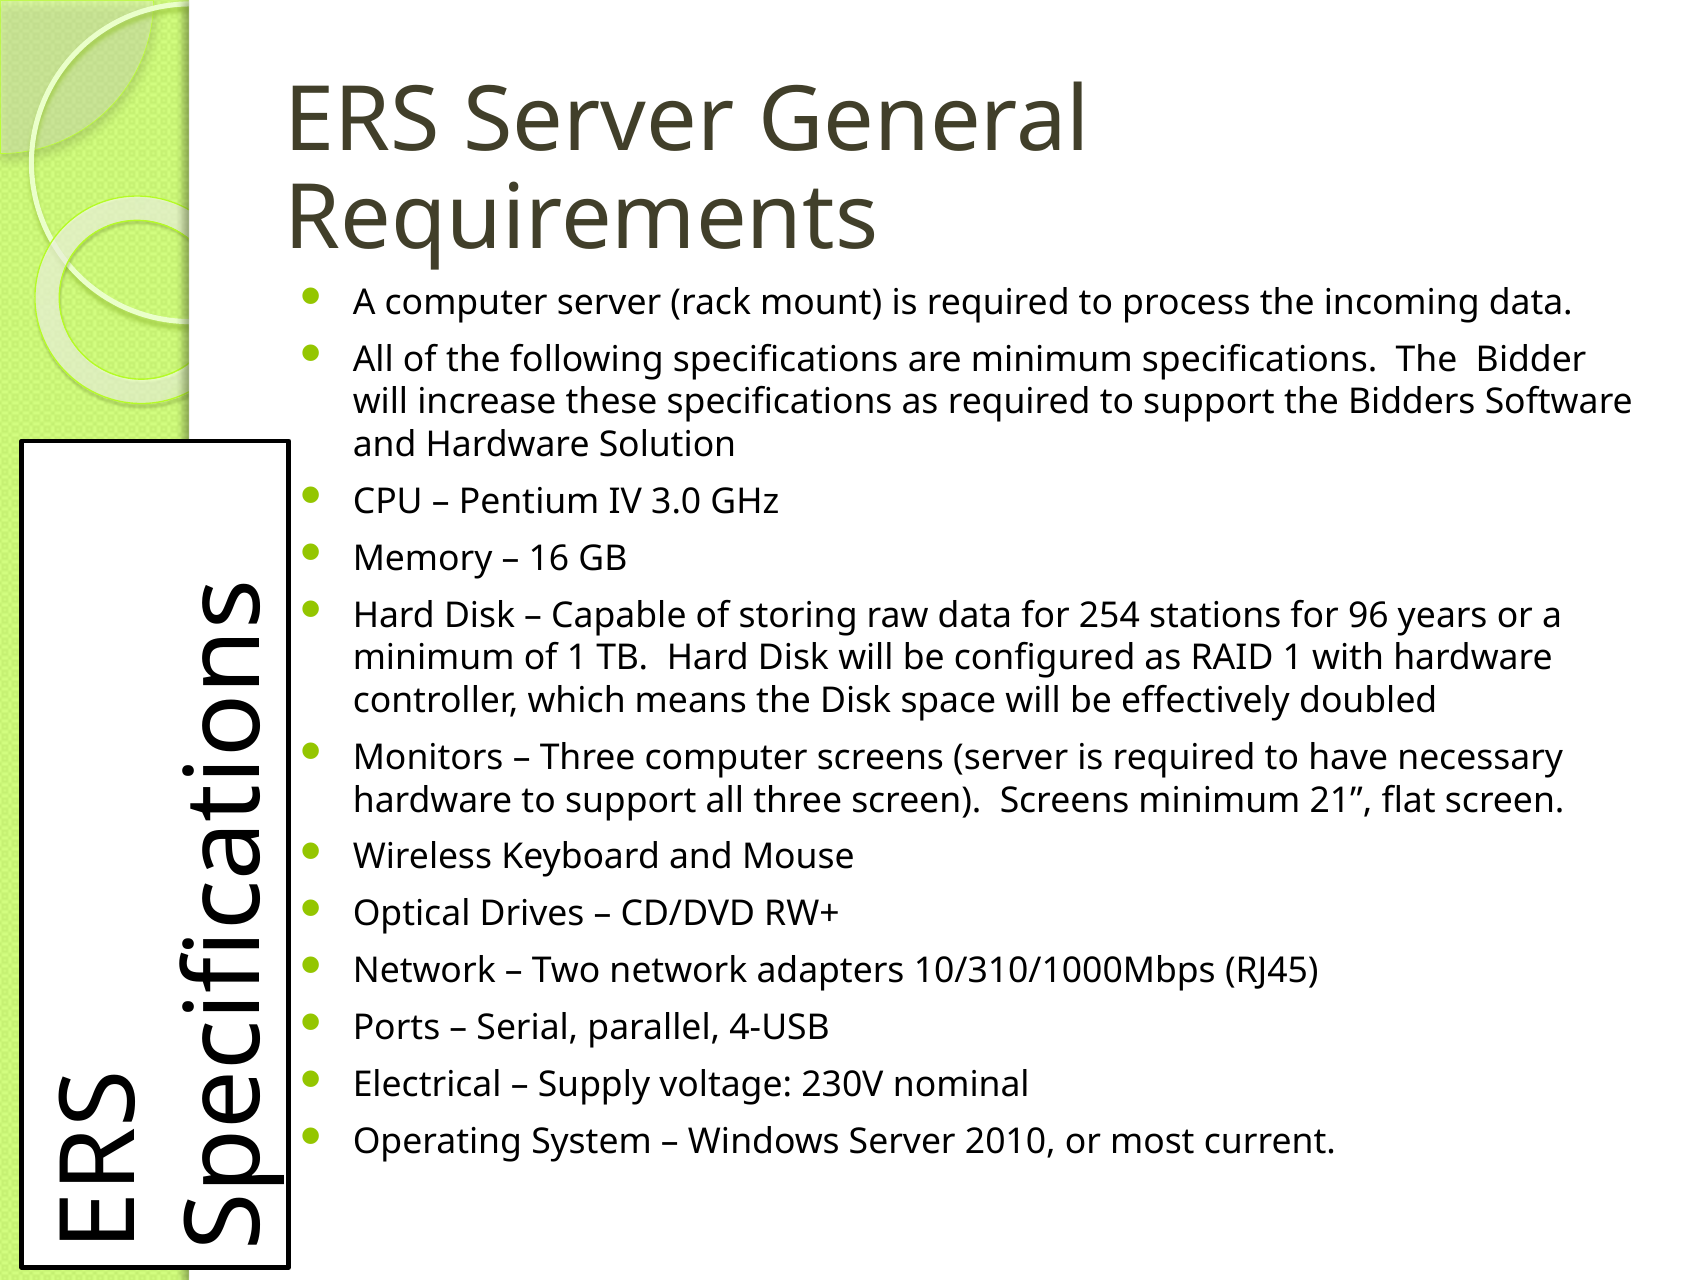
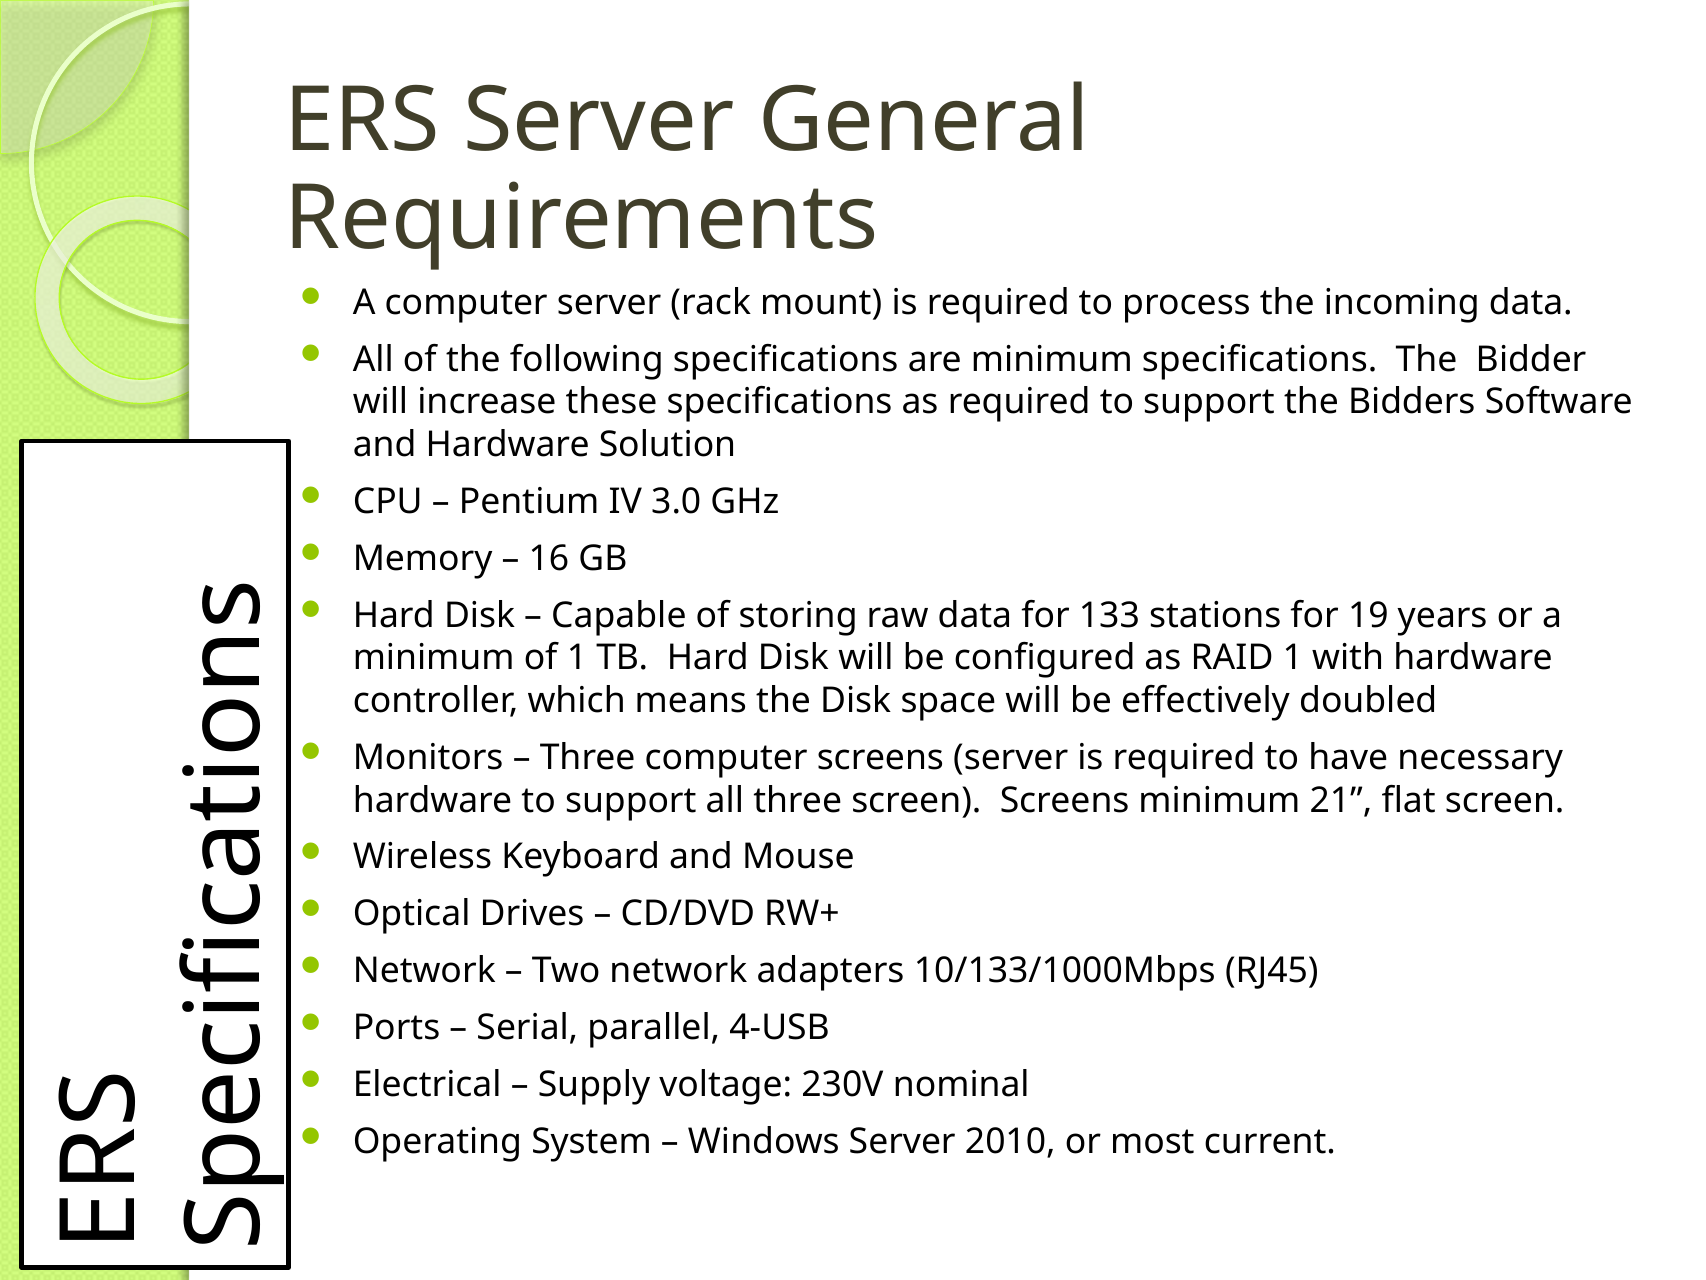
254: 254 -> 133 (1109, 615)
96: 96 -> 19 (1368, 615)
10/310/1000Mbps: 10/310/1000Mbps -> 10/133/1000Mbps (1065, 971)
